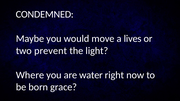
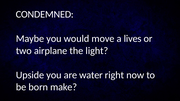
prevent: prevent -> airplane (51, 51)
Where: Where -> Upside (30, 75)
grace: grace -> make (64, 87)
